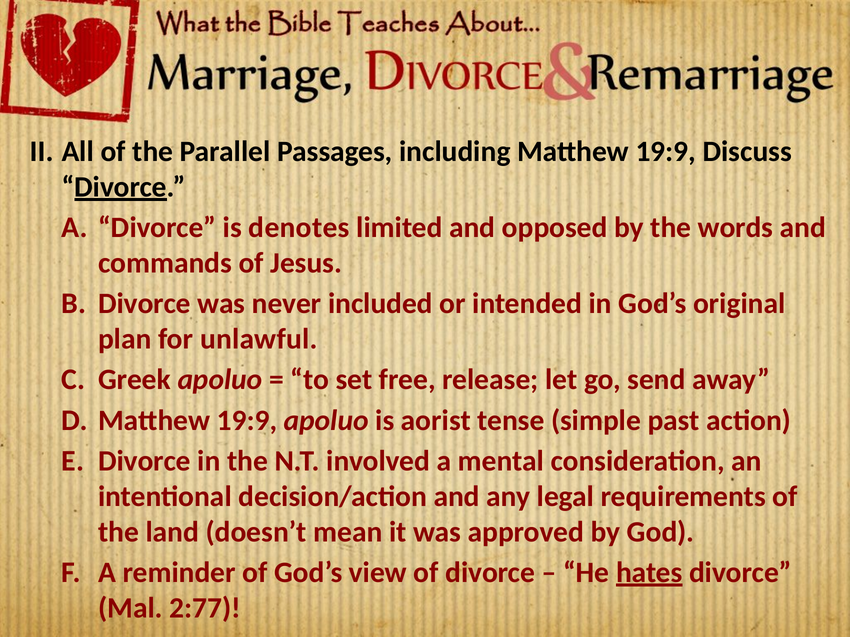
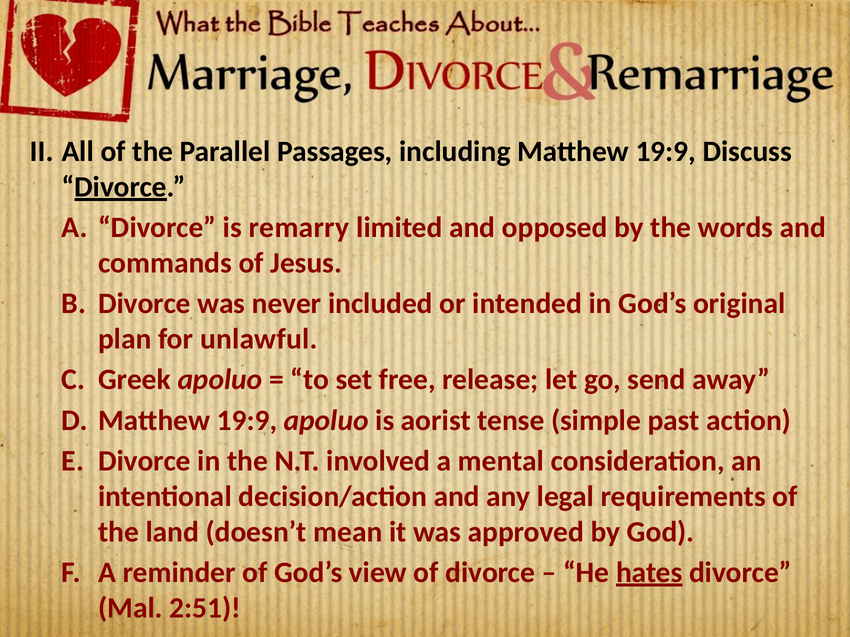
denotes: denotes -> remarry (299, 228)
2:77: 2:77 -> 2:51 (205, 608)
